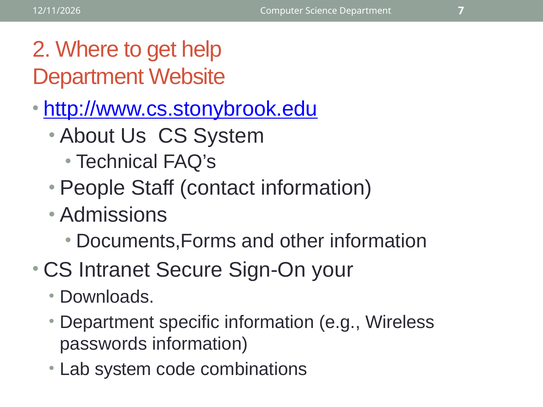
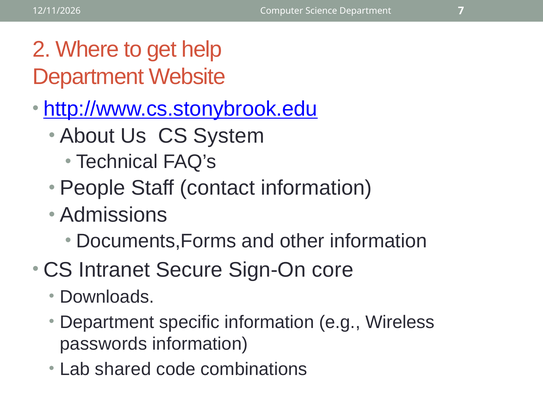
your: your -> core (333, 270)
Lab system: system -> shared (123, 369)
